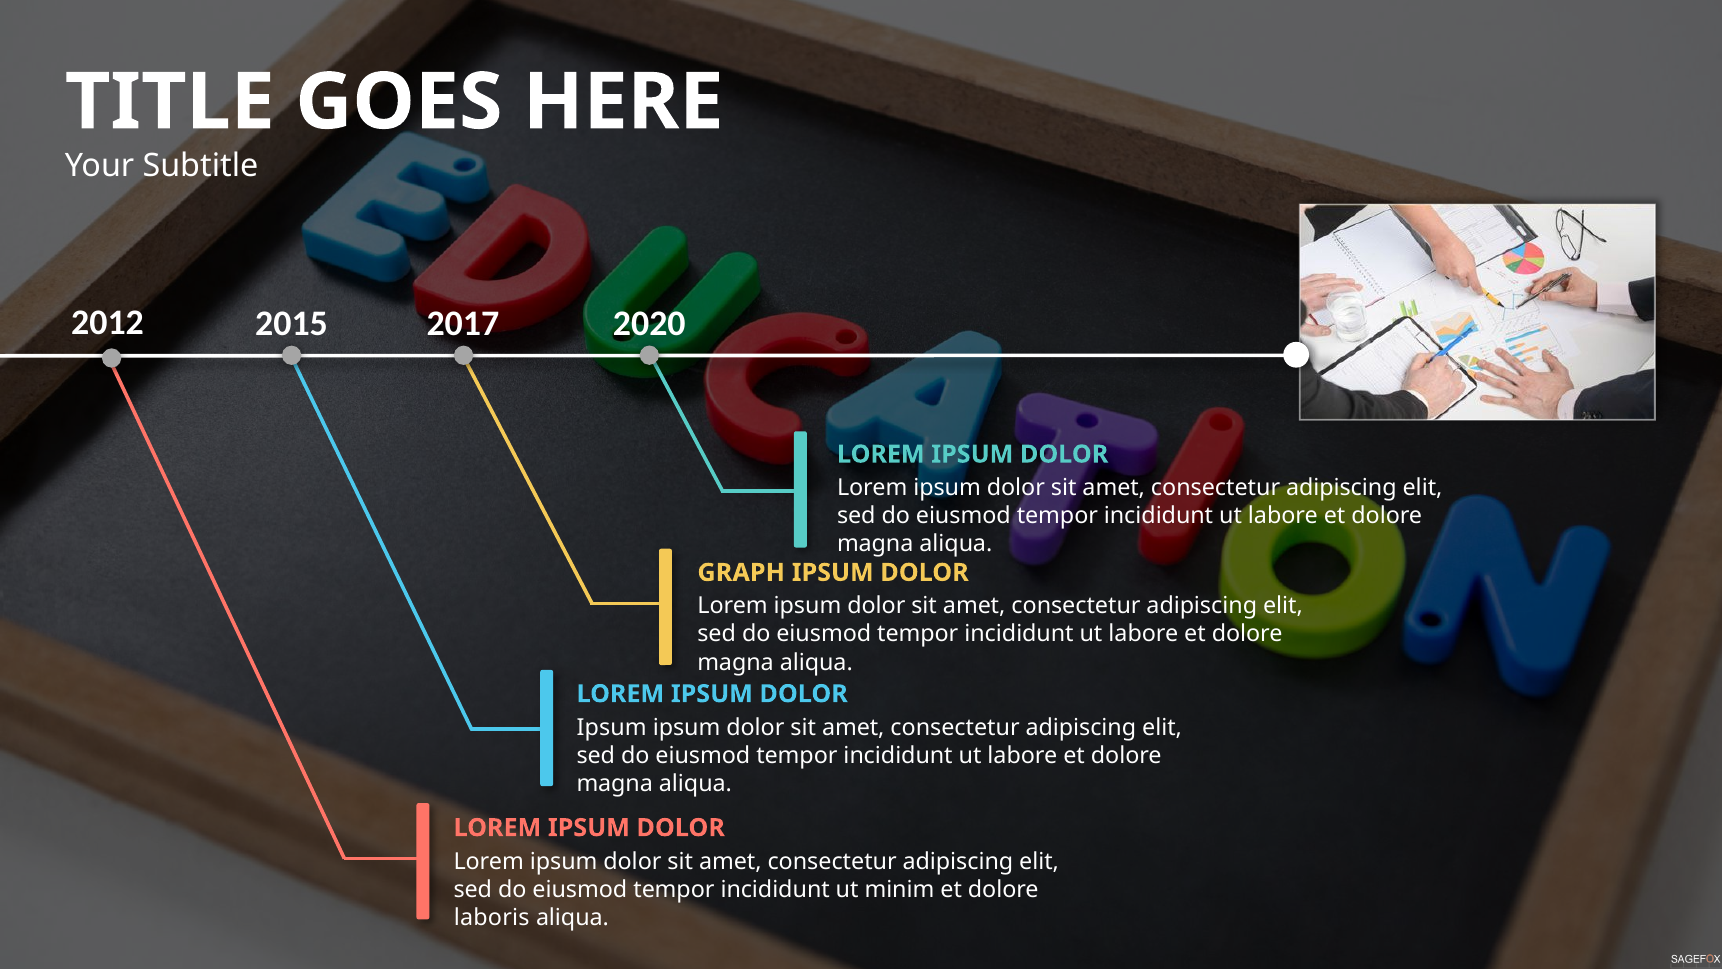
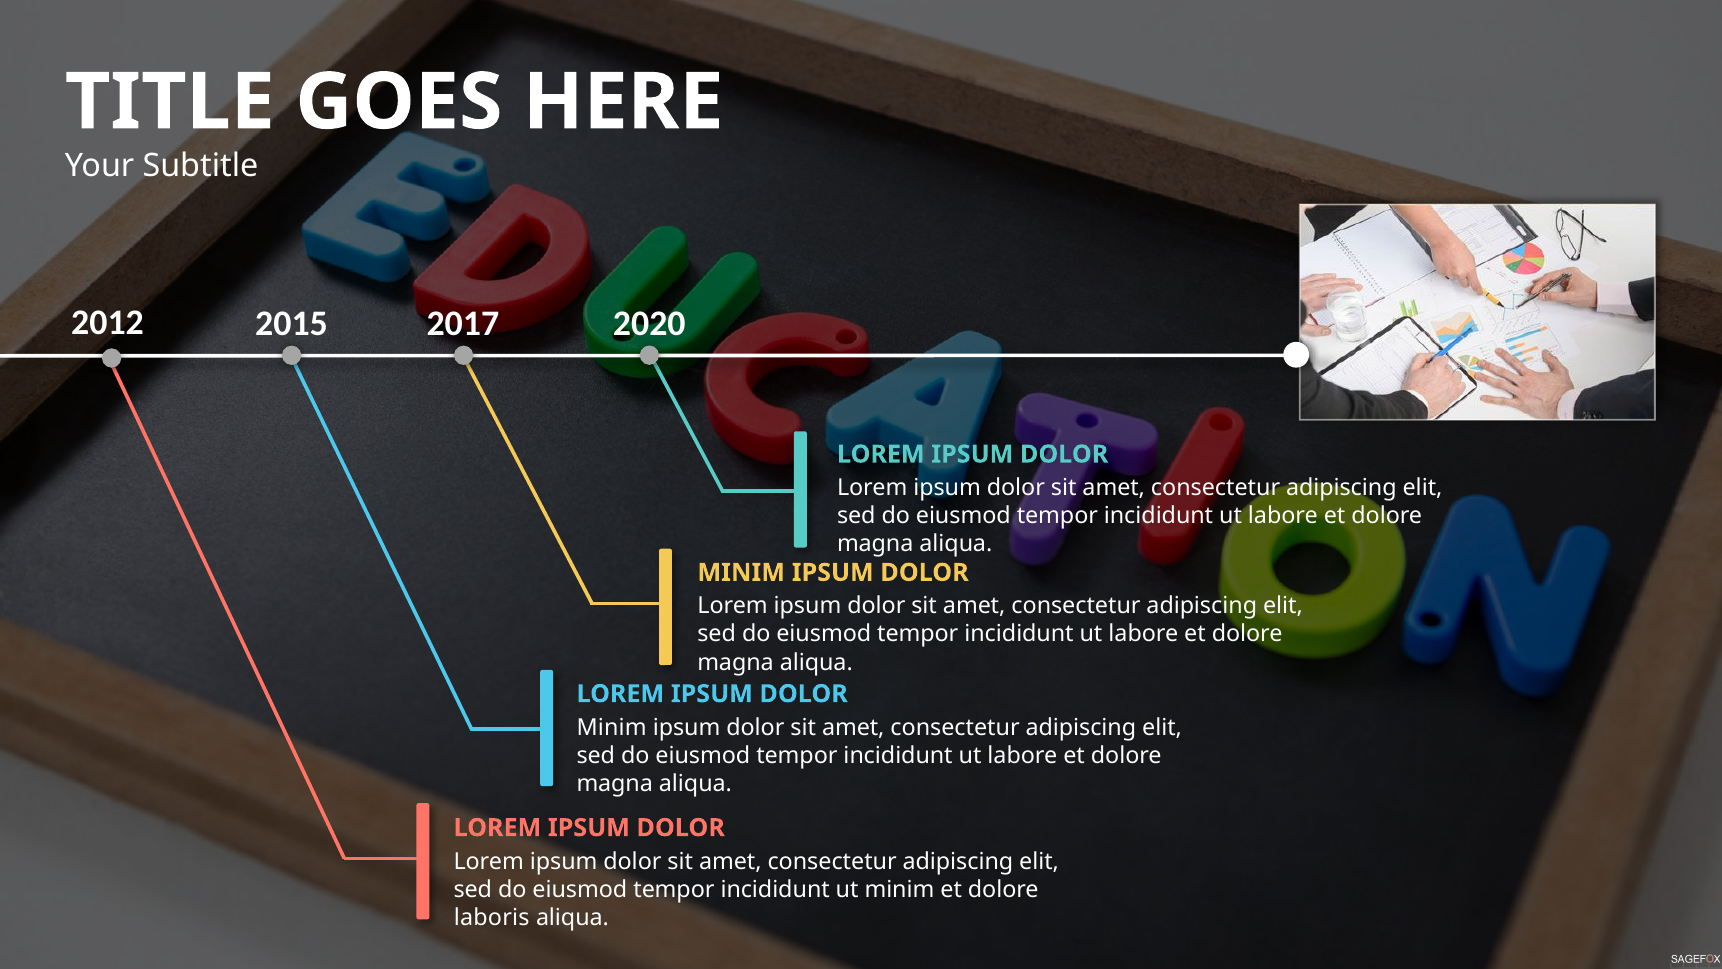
GRAPH: GRAPH -> MINIM (741, 572)
Ipsum: Ipsum -> Minim (612, 727)
